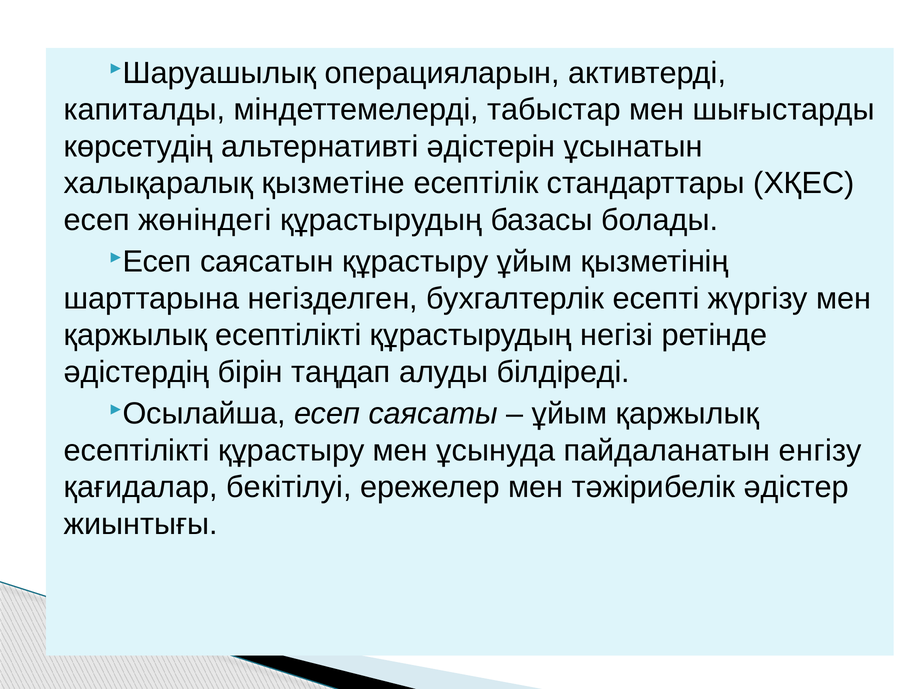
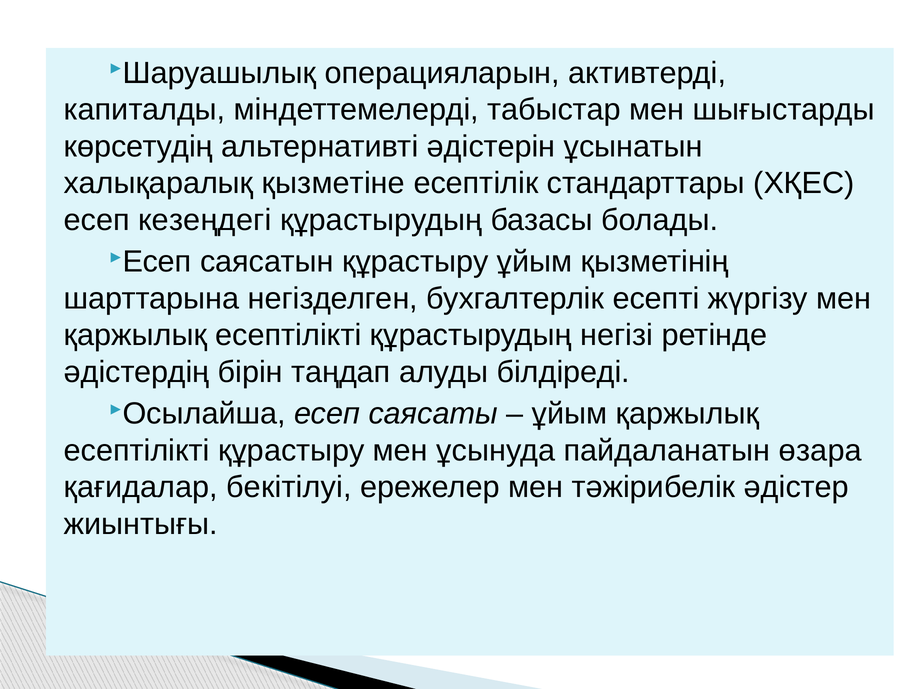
жөніндегі: жөніндегі -> кезеңдегі (205, 220)
енгізу: енгізу -> өзара (820, 451)
